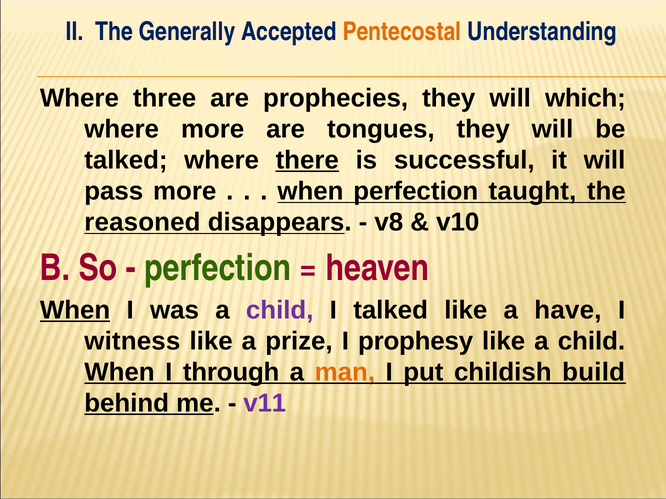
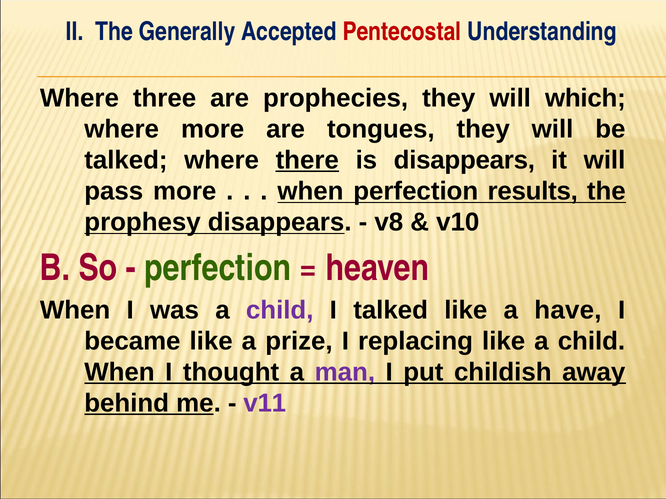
Pentecostal colour: orange -> red (402, 32)
is successful: successful -> disappears (464, 160)
taught: taught -> results (533, 191)
reasoned: reasoned -> prophesy (143, 222)
When underline: present -> none (75, 310)
witness: witness -> became (132, 341)
prophesy: prophesy -> replacing (415, 341)
through: through -> thought (231, 372)
man colour: orange -> purple (345, 372)
build: build -> away (594, 372)
